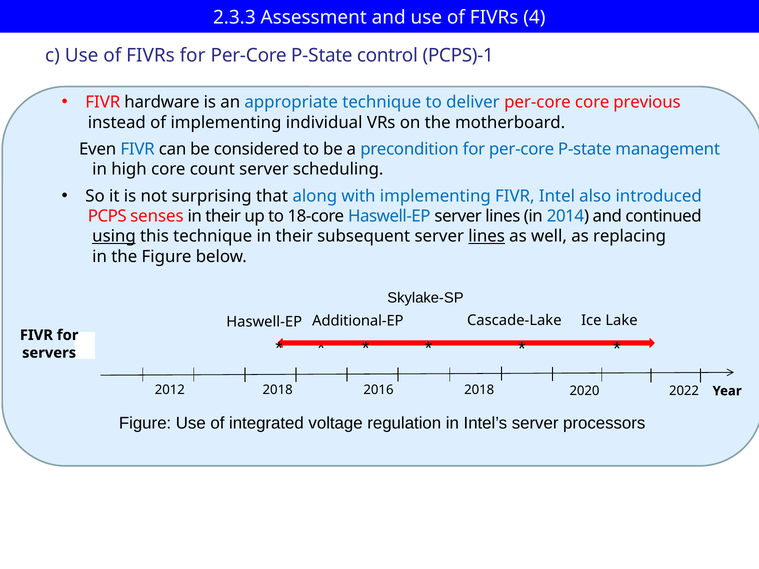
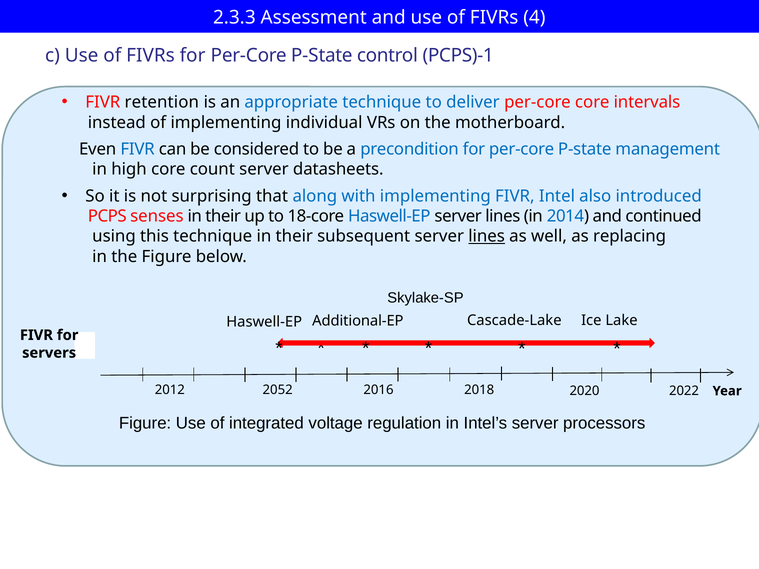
hardware: hardware -> retention (162, 102)
previous: previous -> intervals (647, 102)
scheduling: scheduling -> datasheets (338, 169)
using underline: present -> none (114, 237)
2012 2018: 2018 -> 2052 (278, 390)
